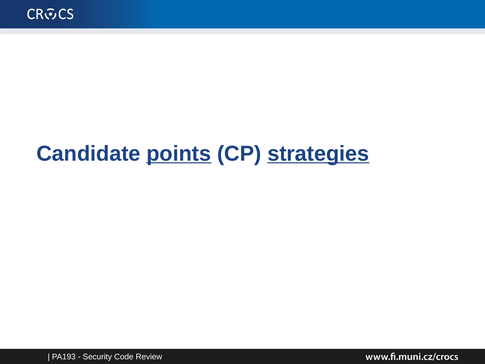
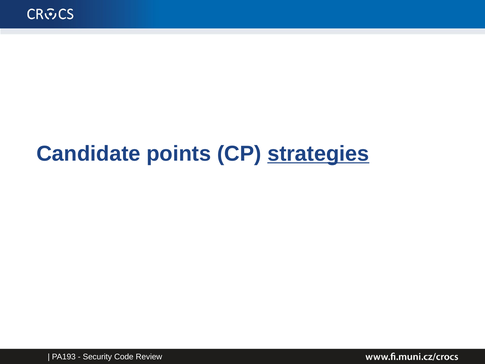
points underline: present -> none (179, 153)
